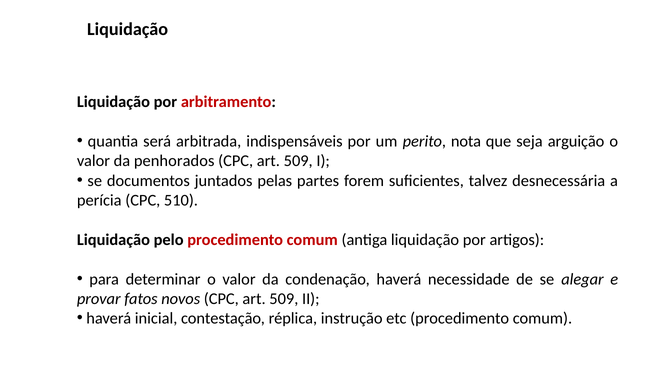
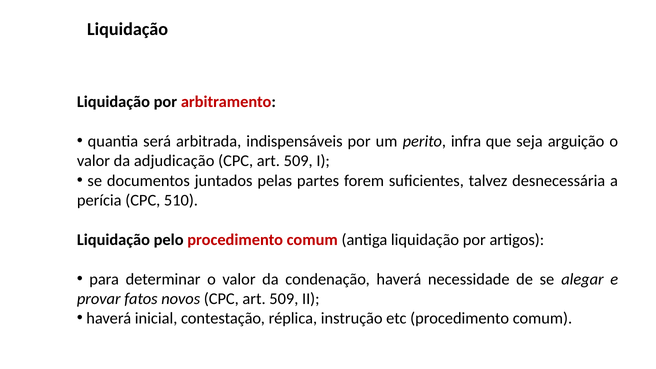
nota: nota -> infra (466, 141)
penhorados: penhorados -> adjudicação (174, 161)
